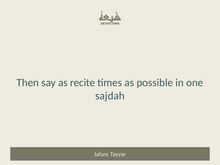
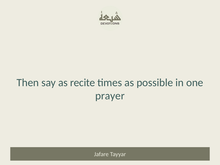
sajdah: sajdah -> prayer (110, 96)
